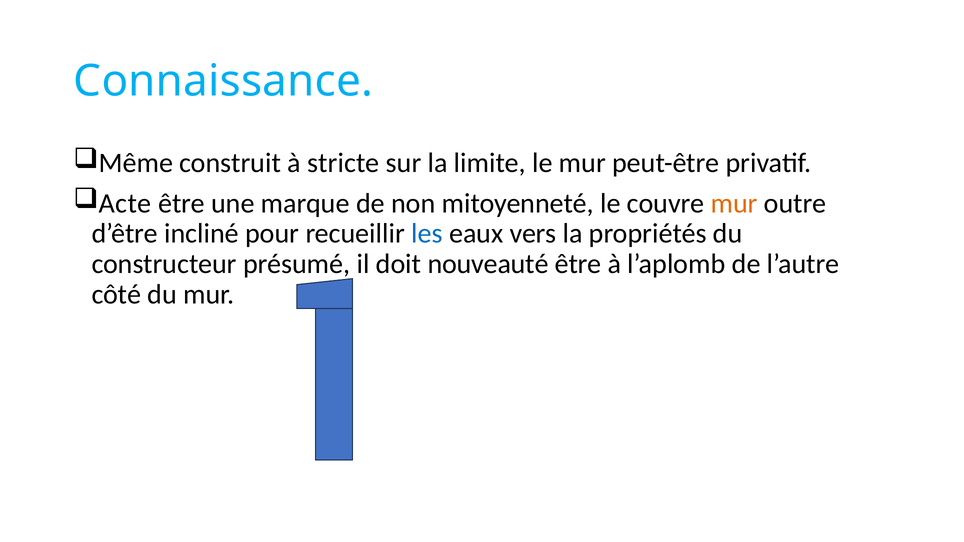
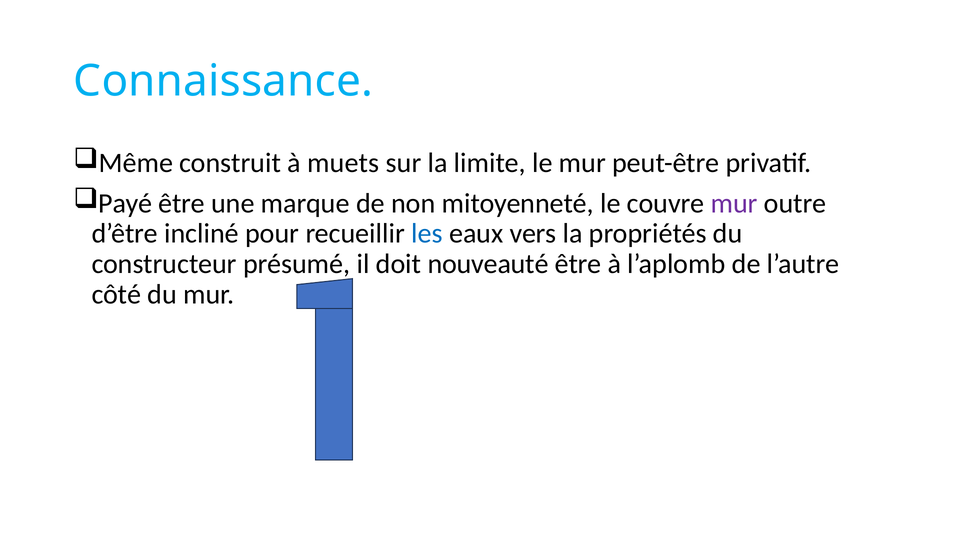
stricte: stricte -> muets (343, 163)
Acte: Acte -> Payé (125, 203)
mur colour: orange -> purple (734, 203)
